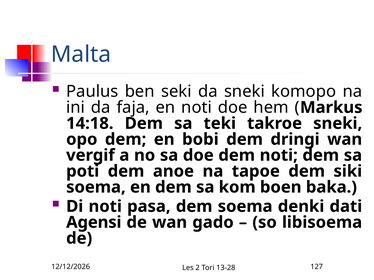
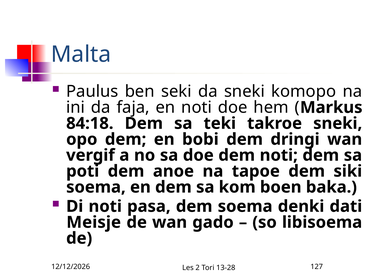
14:18: 14:18 -> 84:18 (90, 124)
Agensi: Agensi -> Meisje (94, 223)
